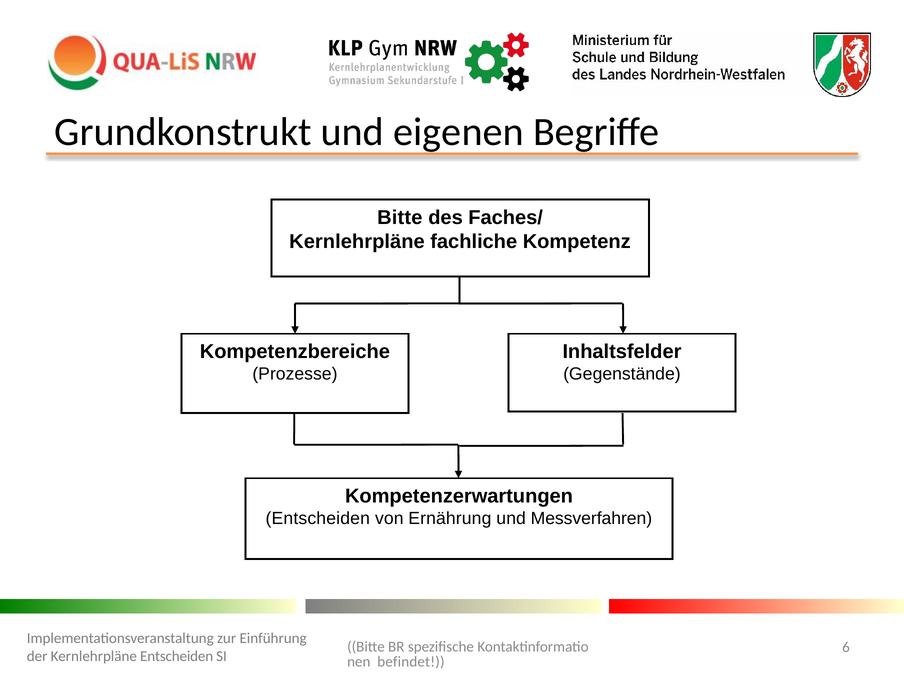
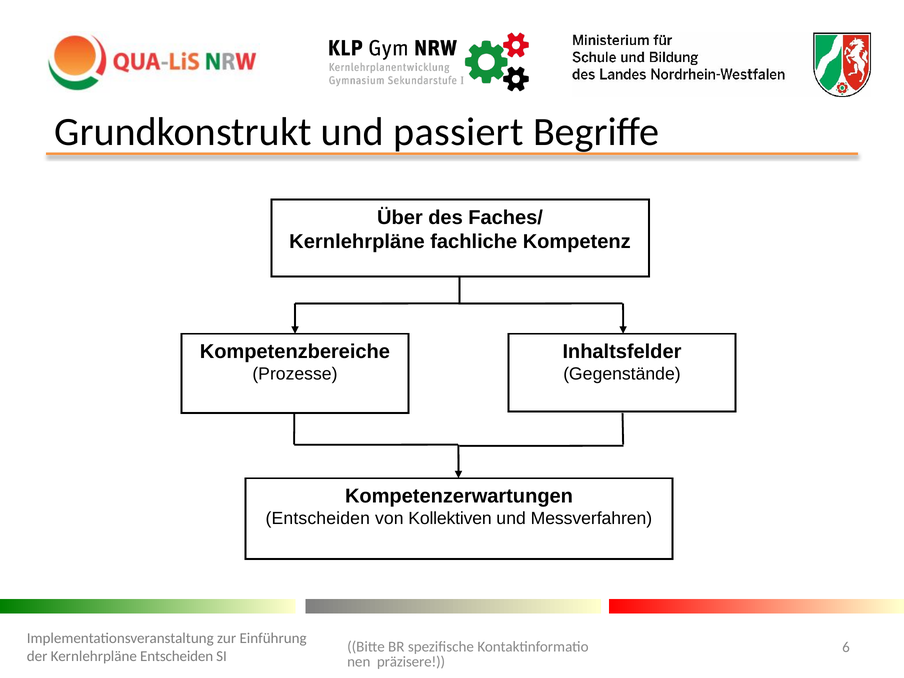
eigenen: eigenen -> passiert (458, 132)
Bitte: Bitte -> Über (400, 218)
Ernährung: Ernährung -> Kollektiven (450, 519)
befindet: befindet -> präzisere (411, 662)
